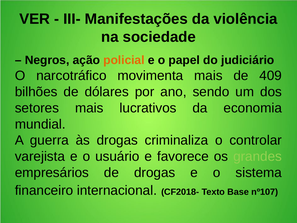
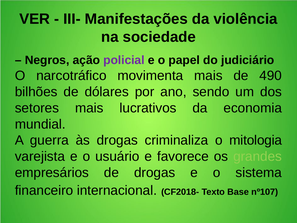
policial colour: orange -> purple (124, 60)
409: 409 -> 490 (271, 76)
controlar: controlar -> mitologia (256, 140)
